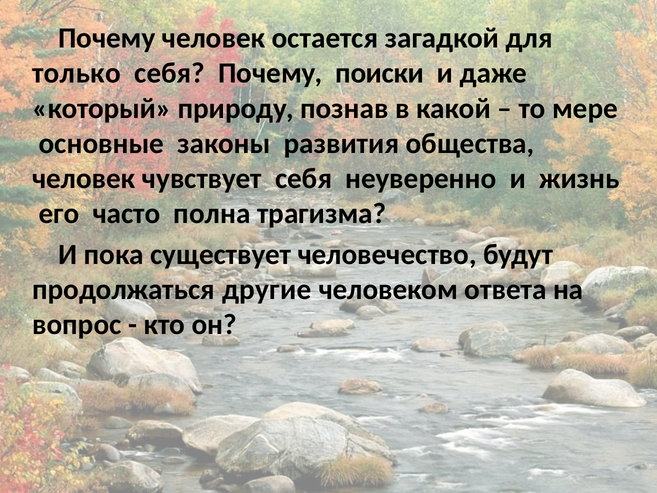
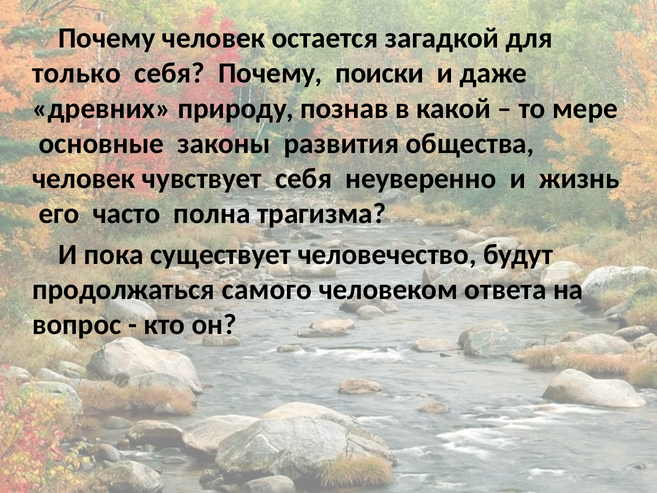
который: который -> древних (102, 108)
другие: другие -> самого (267, 289)
